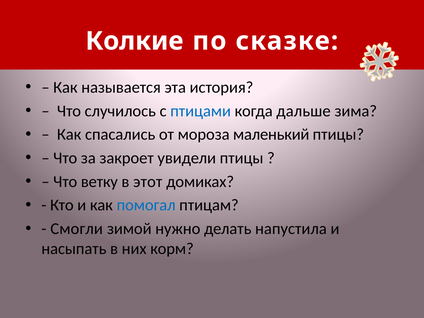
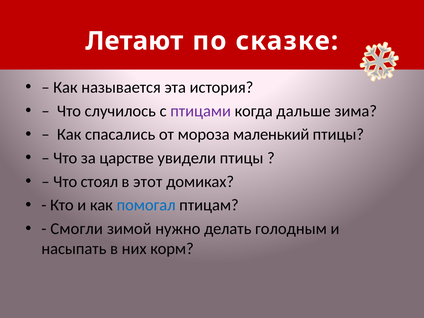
Колкие: Колкие -> Летают (134, 41)
птицами colour: blue -> purple (201, 111)
закроет: закроет -> царстве (127, 158)
ветку: ветку -> стоял (99, 182)
напустила: напустила -> голодным (291, 229)
